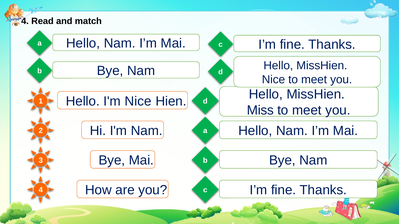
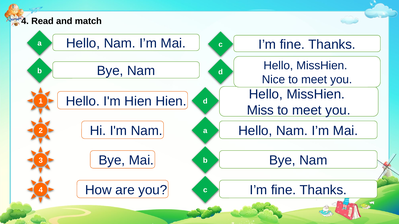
I'm Nice: Nice -> Hien (138, 101)
